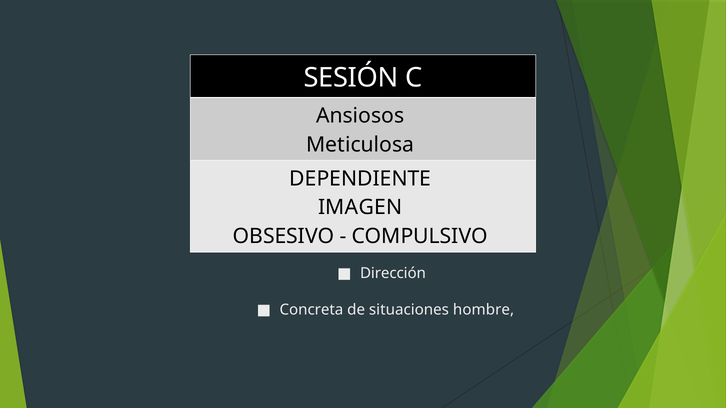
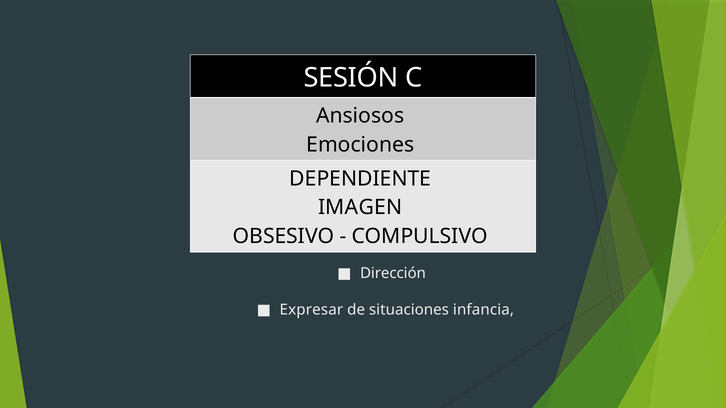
Meticulosa: Meticulosa -> Emociones (360, 145)
Concreta: Concreta -> Expresar (311, 310)
hombre: hombre -> infancia (484, 310)
